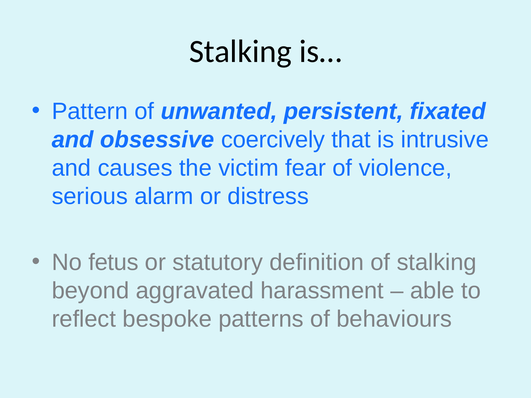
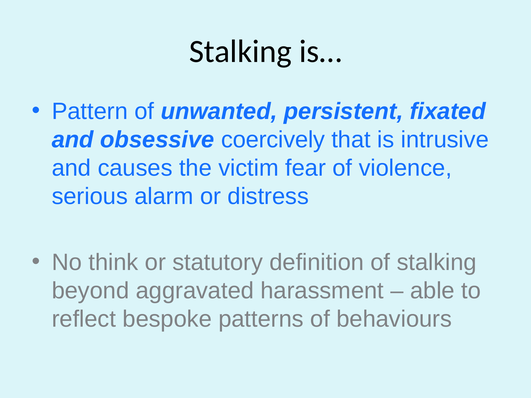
fetus: fetus -> think (113, 262)
